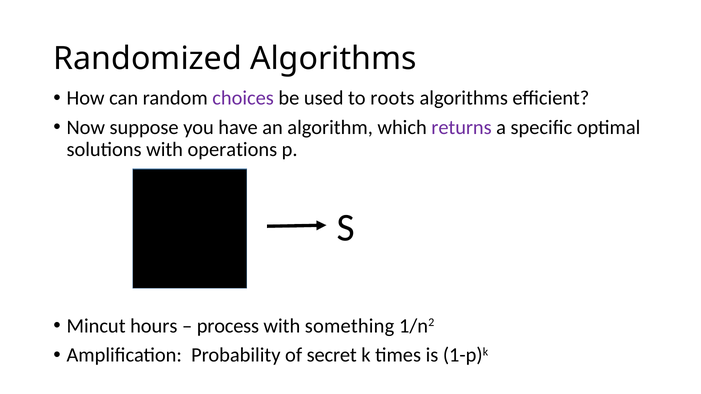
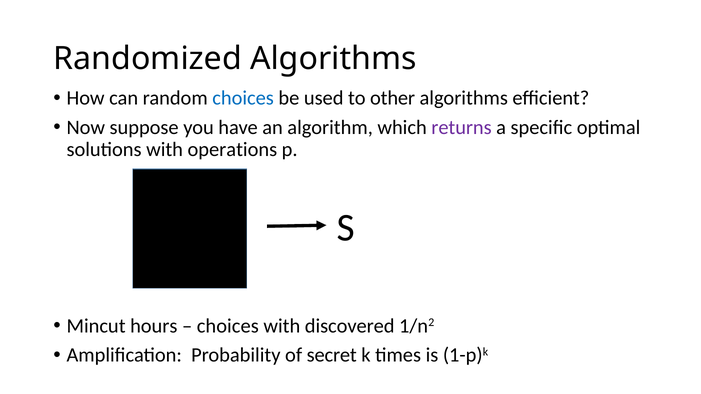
choices colour: purple -> blue (243, 98)
roots: roots -> other (393, 98)
process: process -> choices (228, 326)
something: something -> discovered (350, 326)
